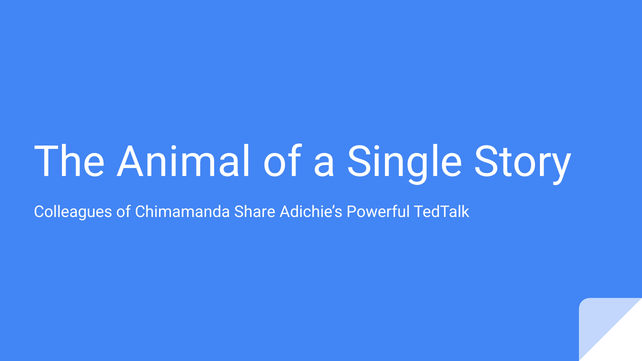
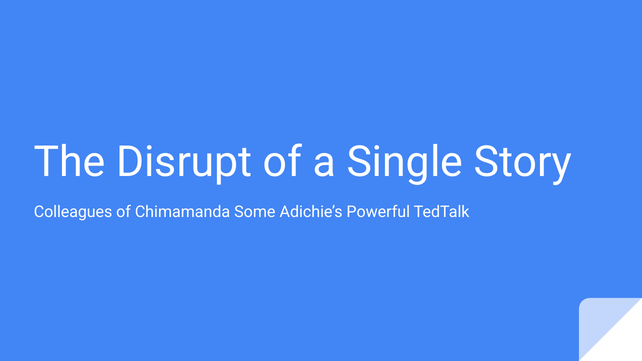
Animal: Animal -> Disrupt (184, 162)
Share: Share -> Some (255, 212)
